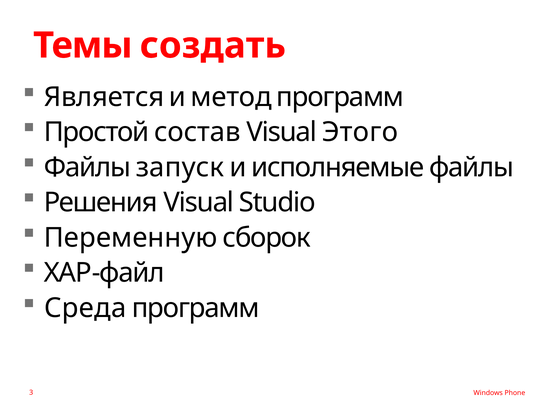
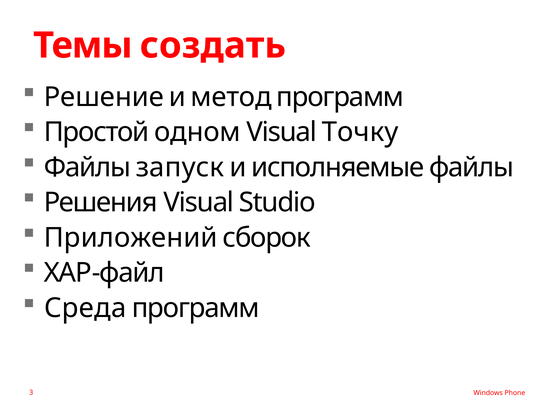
Является: Является -> Решение (104, 97)
состав: состав -> одном (197, 132)
Этого: Этого -> Точку (360, 132)
Переменную: Переменную -> Приложений (131, 238)
